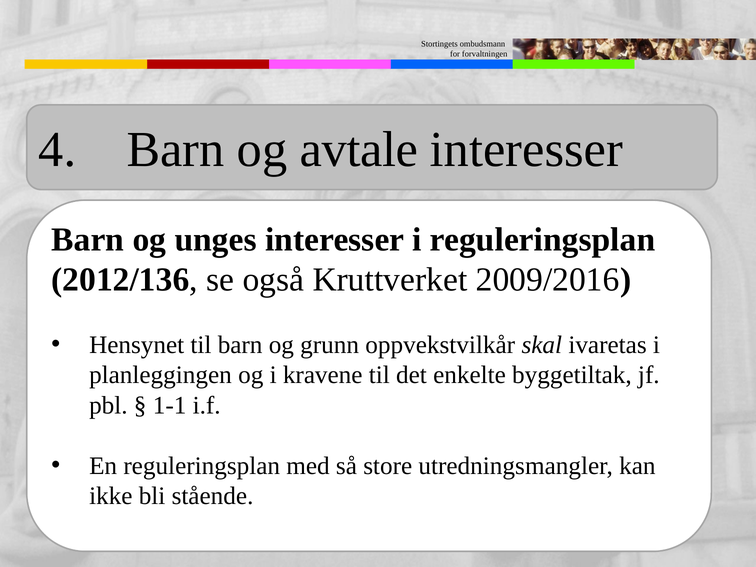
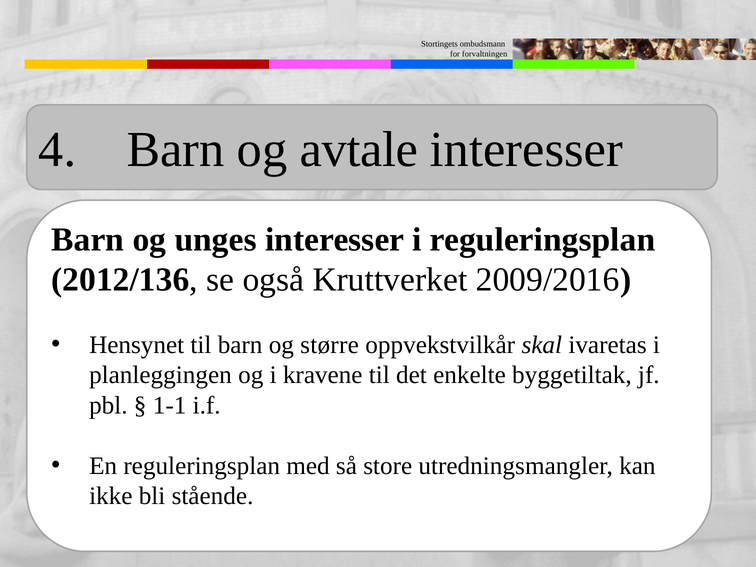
grunn: grunn -> større (330, 345)
